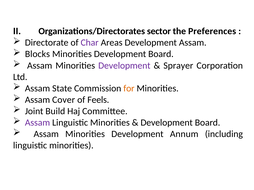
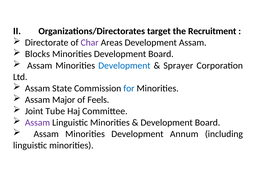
sector: sector -> target (159, 31)
Preferences: Preferences -> Recruitment (212, 31)
Development colour: purple -> blue (124, 66)
for colour: orange -> blue (129, 89)
Cover: Cover -> Major (64, 100)
Build: Build -> Tube (55, 111)
